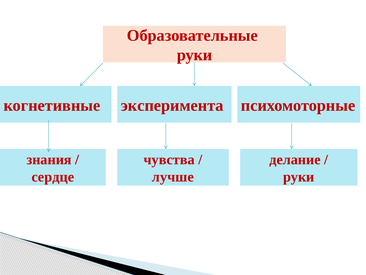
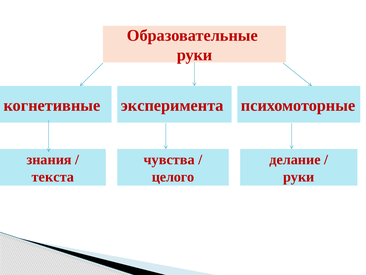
сердце: сердце -> текста (53, 177)
лучше: лучше -> целого (173, 177)
